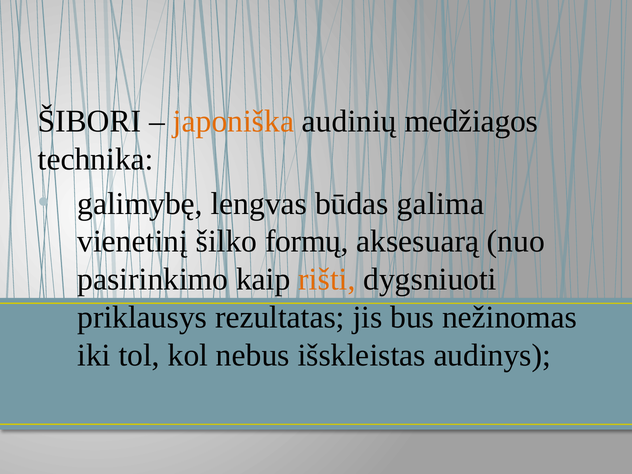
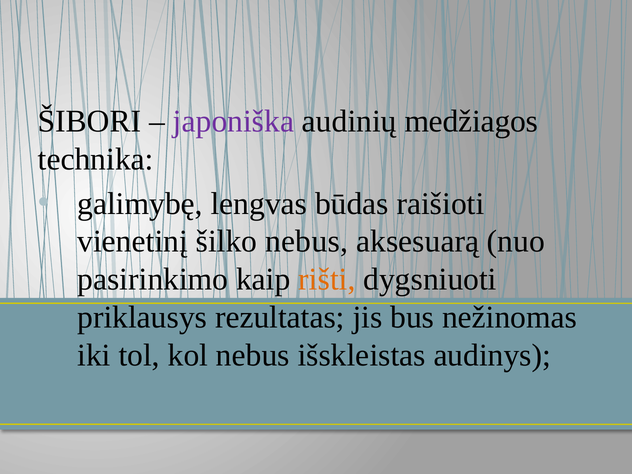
japoniška colour: orange -> purple (234, 121)
galima: galima -> raišioti (440, 204)
šilko formų: formų -> nebus (307, 242)
